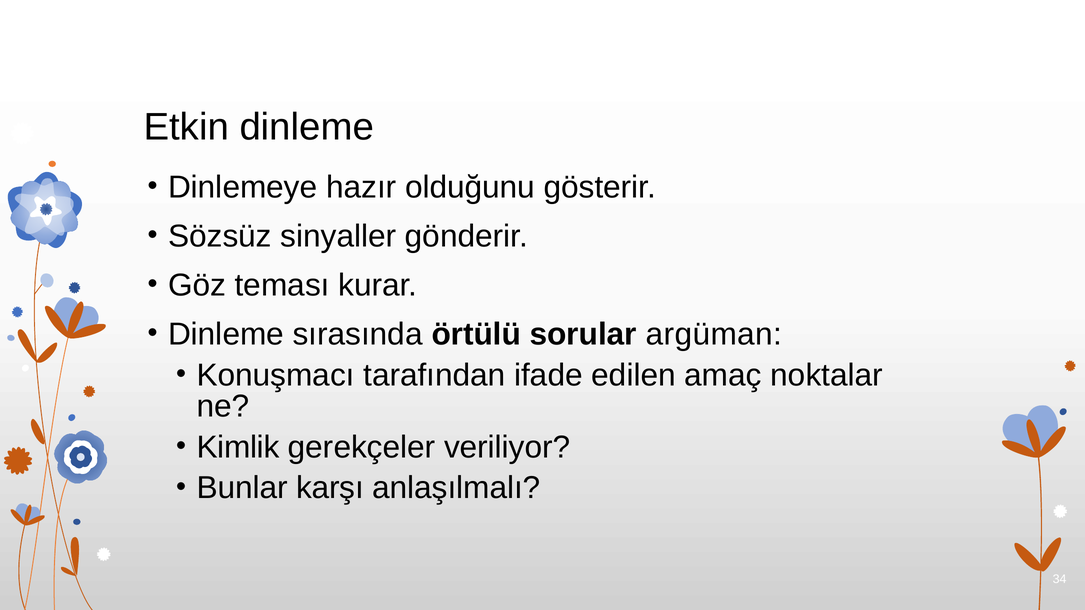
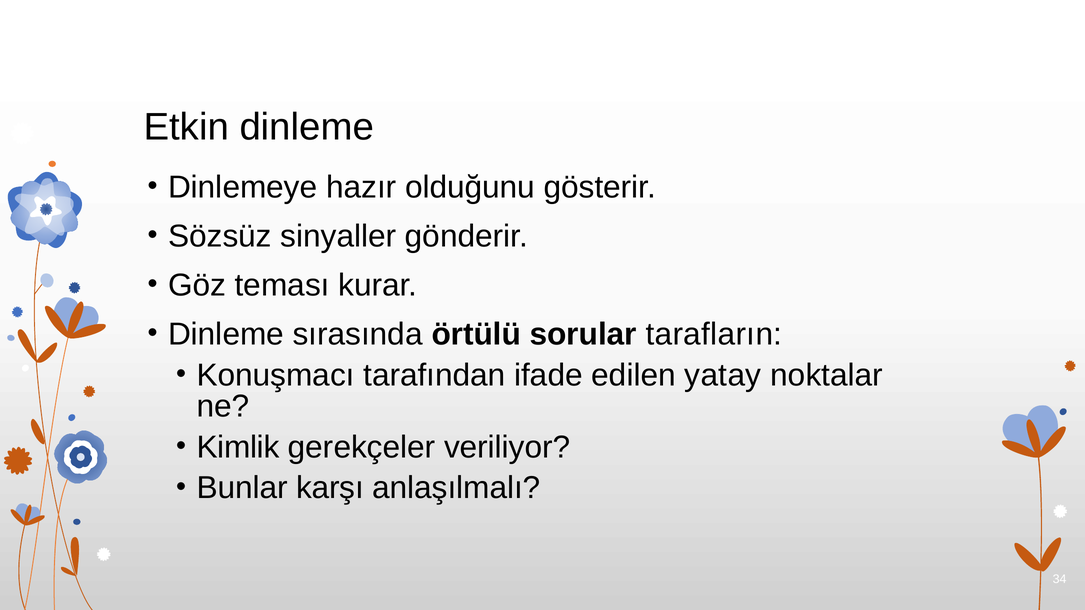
argüman: argüman -> tarafların (714, 335)
amaç: amaç -> yatay (723, 376)
